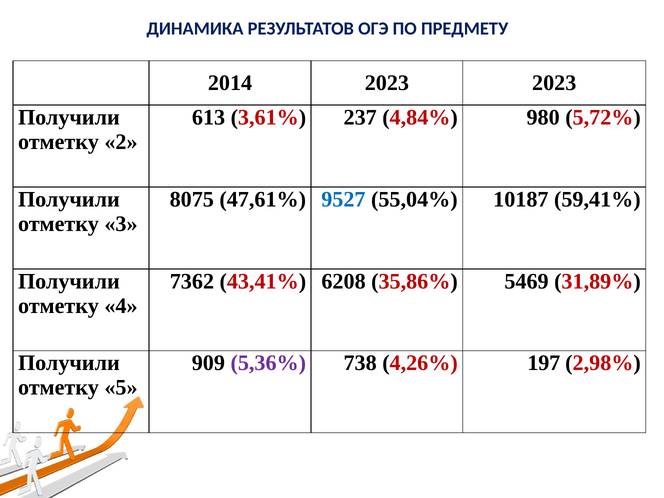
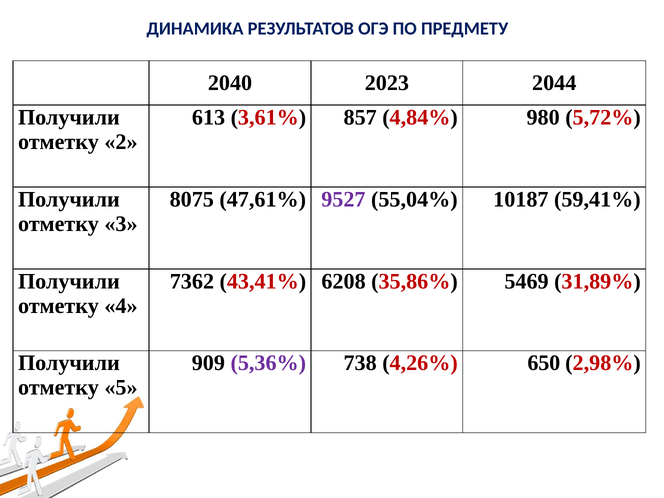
2014: 2014 -> 2040 (230, 83)
2023 2023: 2023 -> 2044 (554, 83)
237: 237 -> 857 (360, 117)
9527 colour: blue -> purple (343, 199)
197: 197 -> 650 (544, 363)
